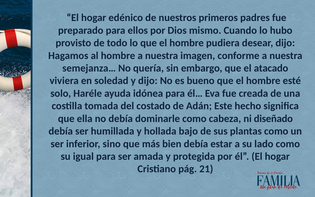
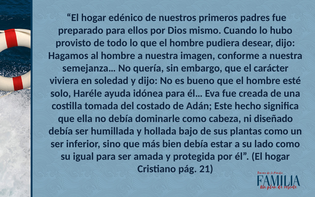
atacado: atacado -> carácter (271, 68)
